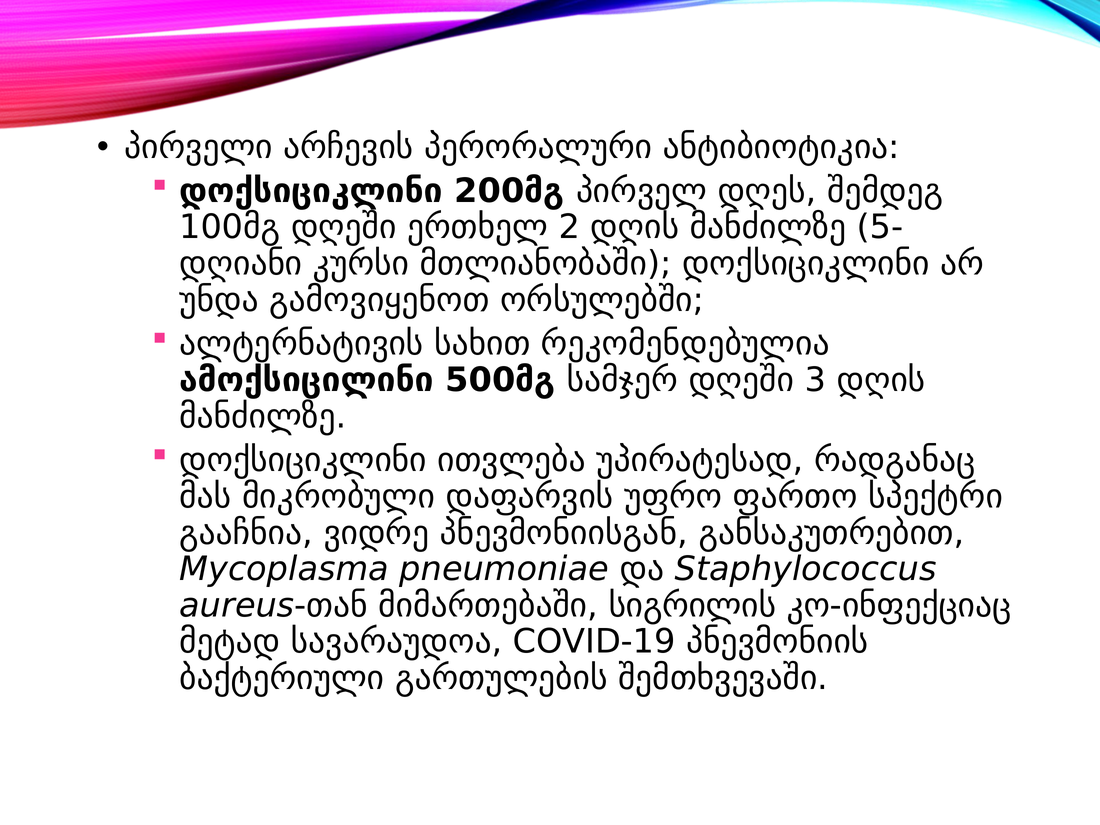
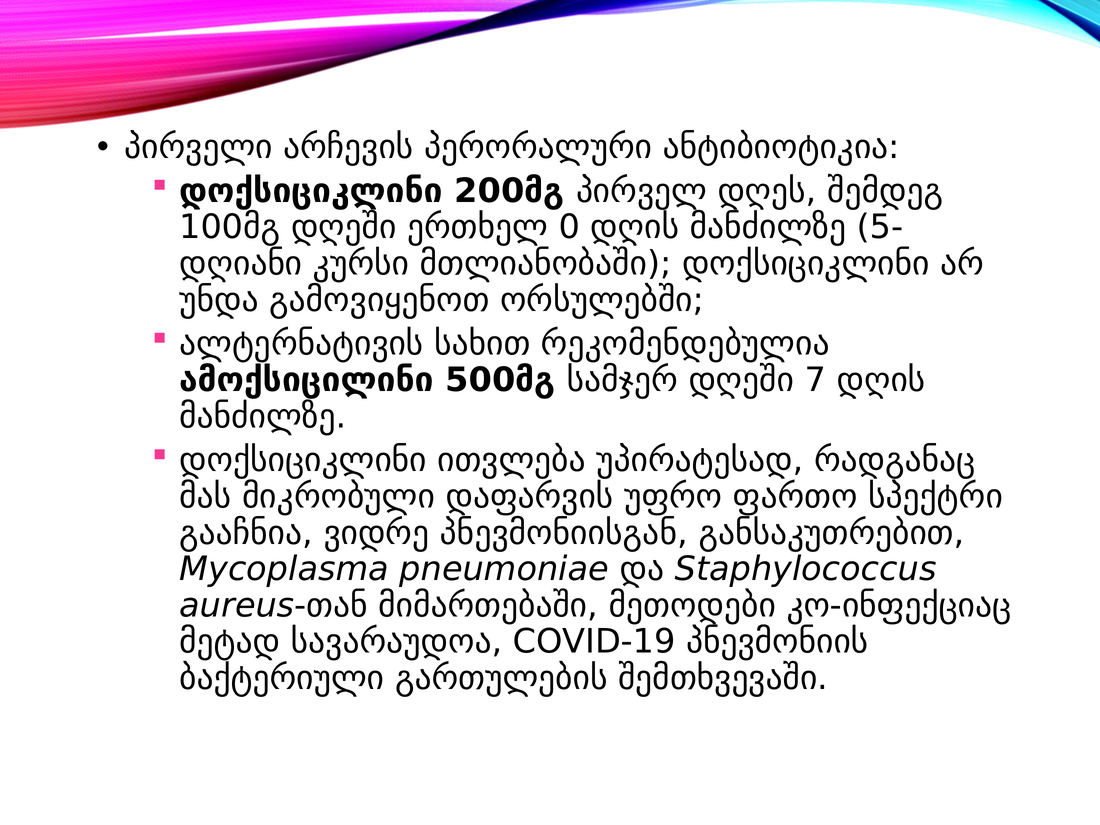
2: 2 -> 0 (569, 227)
3: 3 -> 7 (815, 380)
სიგრილის: სიგრილის -> მეთოდები (692, 606)
